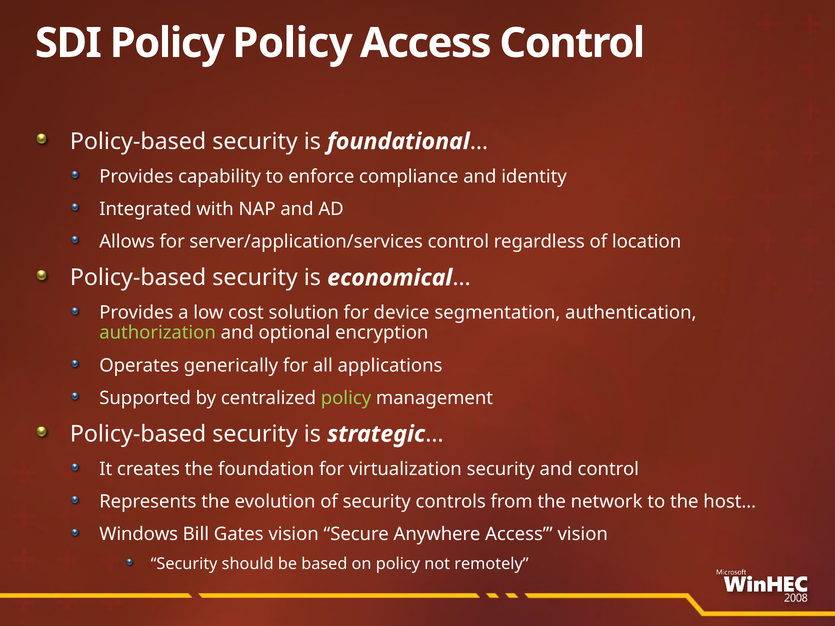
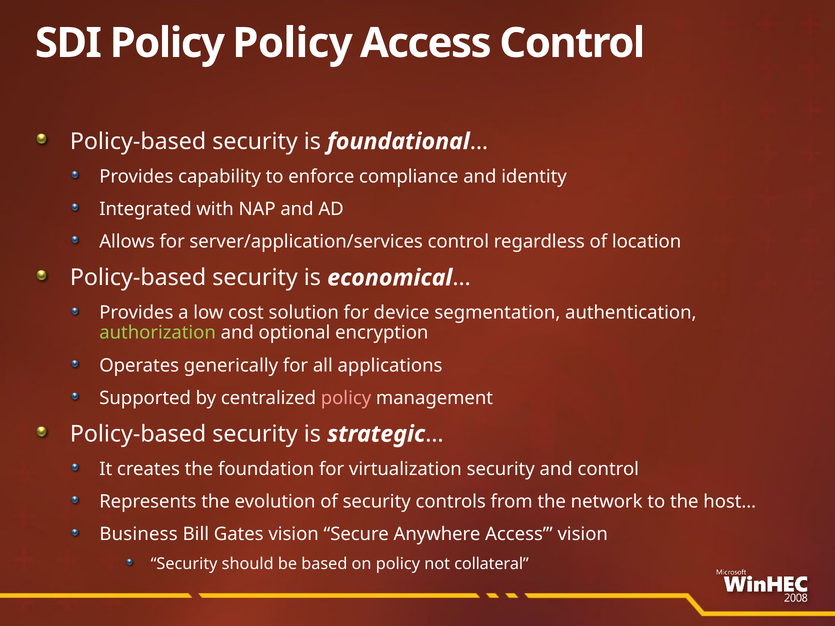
policy colour: light green -> pink (346, 398)
Windows: Windows -> Business (139, 534)
remotely: remotely -> collateral (492, 564)
